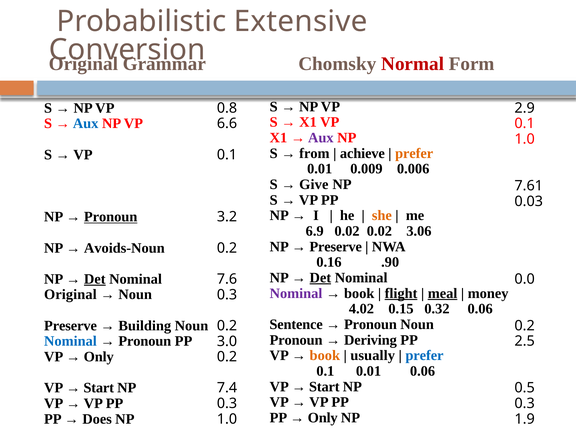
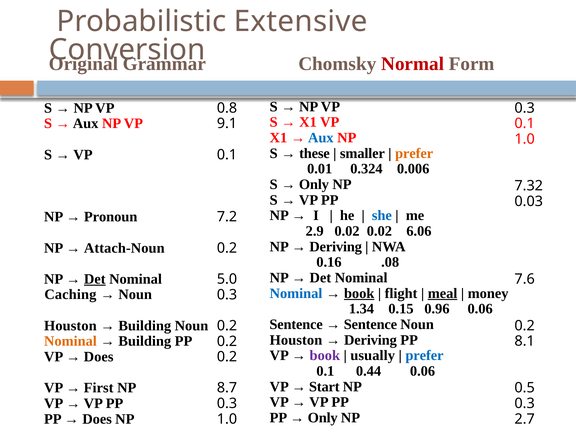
2.9: 2.9 -> 0.3 (525, 108)
Aux colour: blue -> black (86, 124)
6.6: 6.6 -> 9.1 (227, 124)
Aux colour: purple -> blue (321, 138)
from: from -> these (314, 153)
achieve: achieve -> smaller (362, 153)
0.009: 0.009 -> 0.324 (366, 169)
Give: Give -> Only (314, 184)
7.61: 7.61 -> 7.32 (529, 186)
she colour: orange -> blue (382, 216)
Pronoun underline: present -> none (111, 217)
3.2: 3.2 -> 7.2 (227, 217)
6.9: 6.9 -> 2.9 (315, 231)
3.06: 3.06 -> 6.06 (419, 231)
Preserve: Preserve -> Deriving (336, 247)
Avoids-Noun: Avoids-Noun -> Attach-Noun (124, 248)
.90: .90 -> .08 (390, 262)
Det underline: present -> none (320, 278)
0.0: 0.0 -> 7.6 (525, 279)
7.6: 7.6 -> 5.0 (227, 279)
Nominal colour: purple -> blue (296, 293)
book underline: none -> present (359, 293)
flight underline: present -> none (401, 293)
Original: Original -> Caching (70, 295)
4.02: 4.02 -> 1.34 (361, 309)
0.32: 0.32 -> 0.96 (437, 309)
Pronoun: Pronoun -> Sentence (370, 324)
Preserve: Preserve -> Houston (70, 326)
Pronoun: Pronoun -> Houston (296, 340)
Nominal colour: blue -> orange (70, 341)
Pronoun: Pronoun -> Building (145, 341)
2.5: 2.5 -> 8.1 (525, 341)
3.0: 3.0 -> 0.2 (227, 341)
book colour: orange -> purple (325, 356)
Only: Only -> Does (99, 357)
0.1 0.01: 0.01 -> 0.44 (369, 371)
Start: Start -> First (99, 388)
7.4: 7.4 -> 8.7 (227, 388)
1.9: 1.9 -> 2.7 (525, 419)
